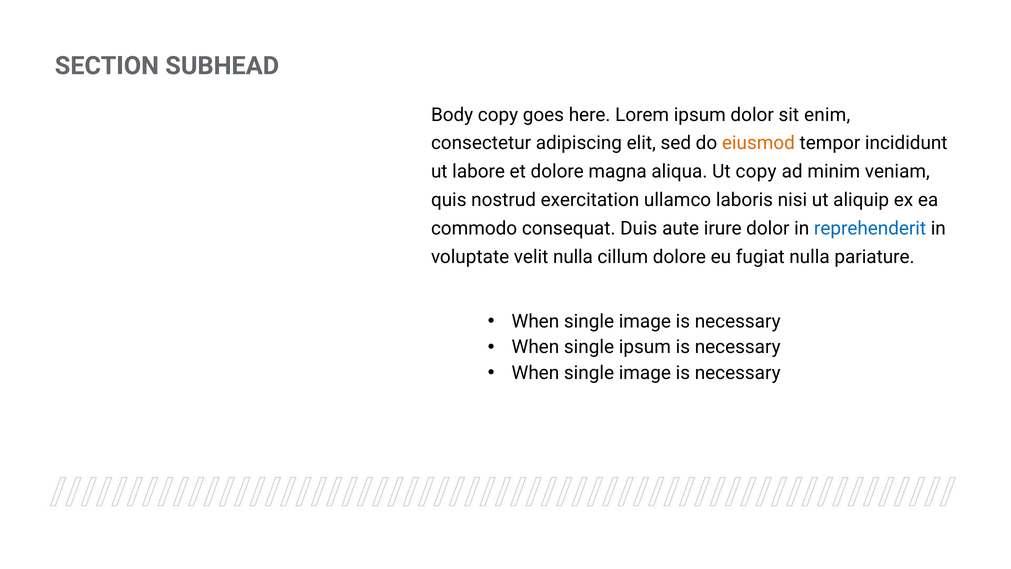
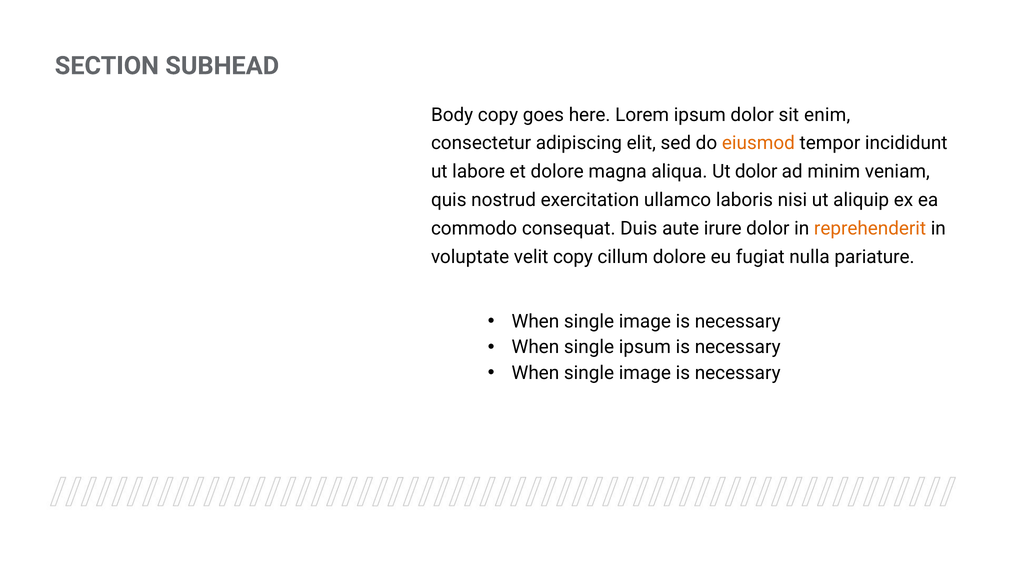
Ut copy: copy -> dolor (756, 172)
reprehenderit colour: blue -> orange (870, 228)
velit nulla: nulla -> copy (573, 257)
